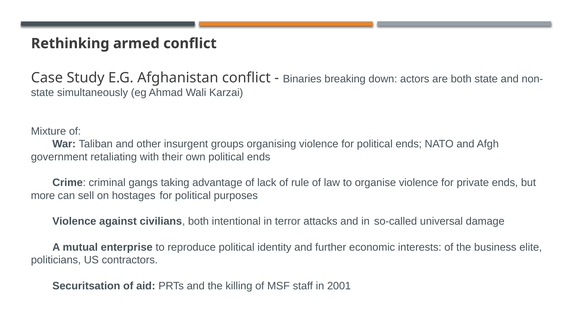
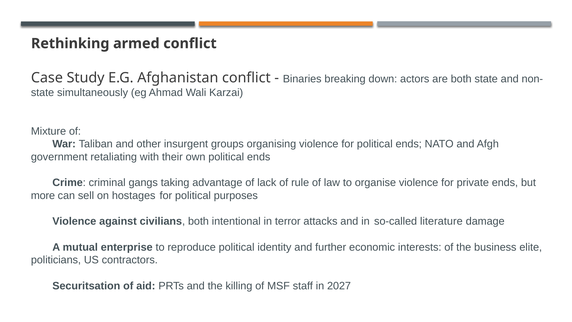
universal: universal -> literature (441, 221)
2001: 2001 -> 2027 (339, 286)
